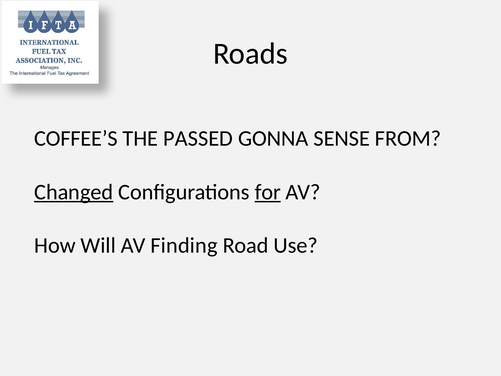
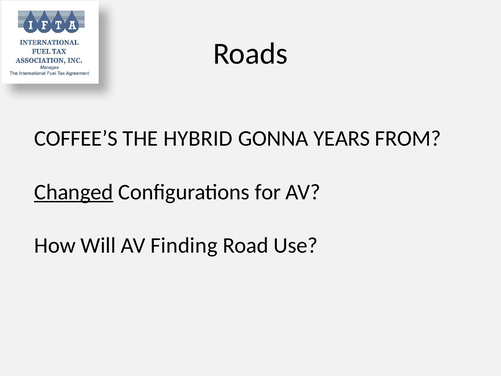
PASSED: PASSED -> HYBRID (198, 138)
SENSE: SENSE -> YEARS (342, 138)
for underline: present -> none (268, 192)
